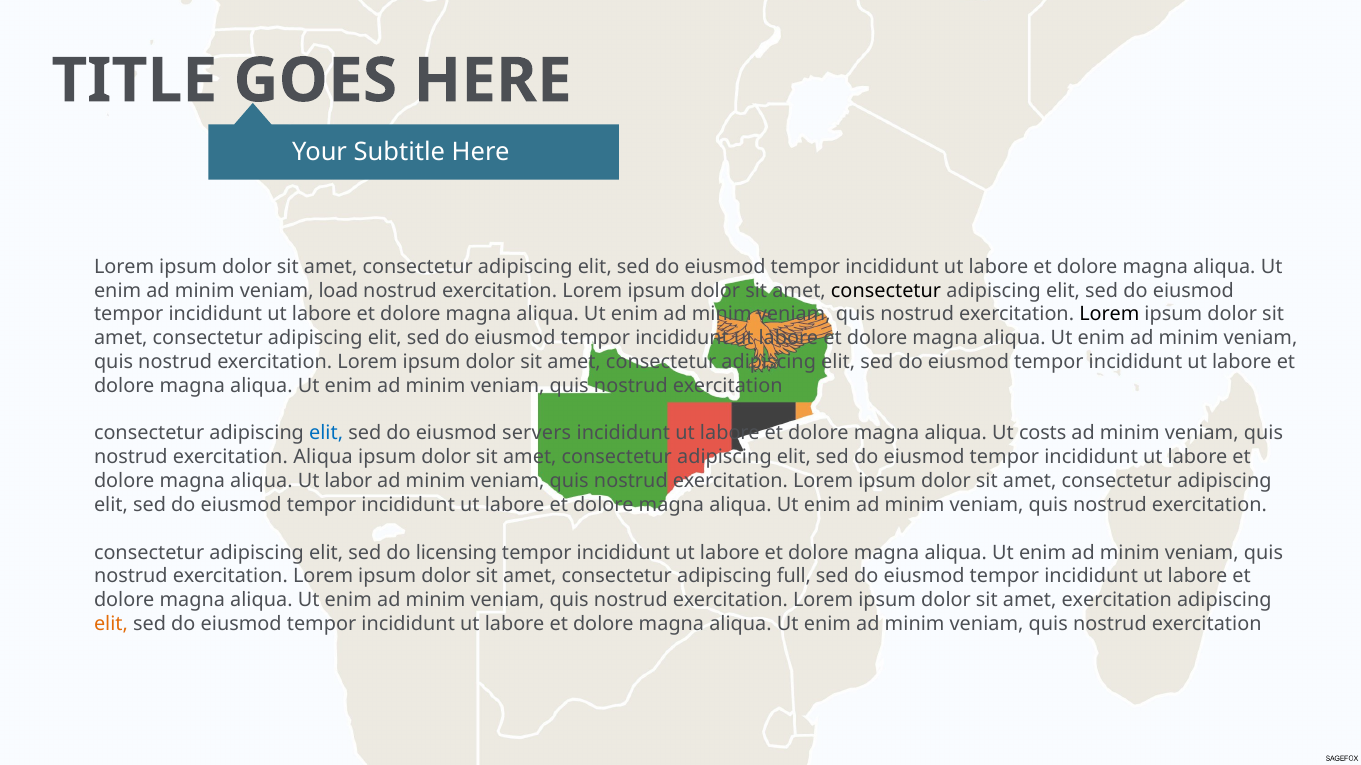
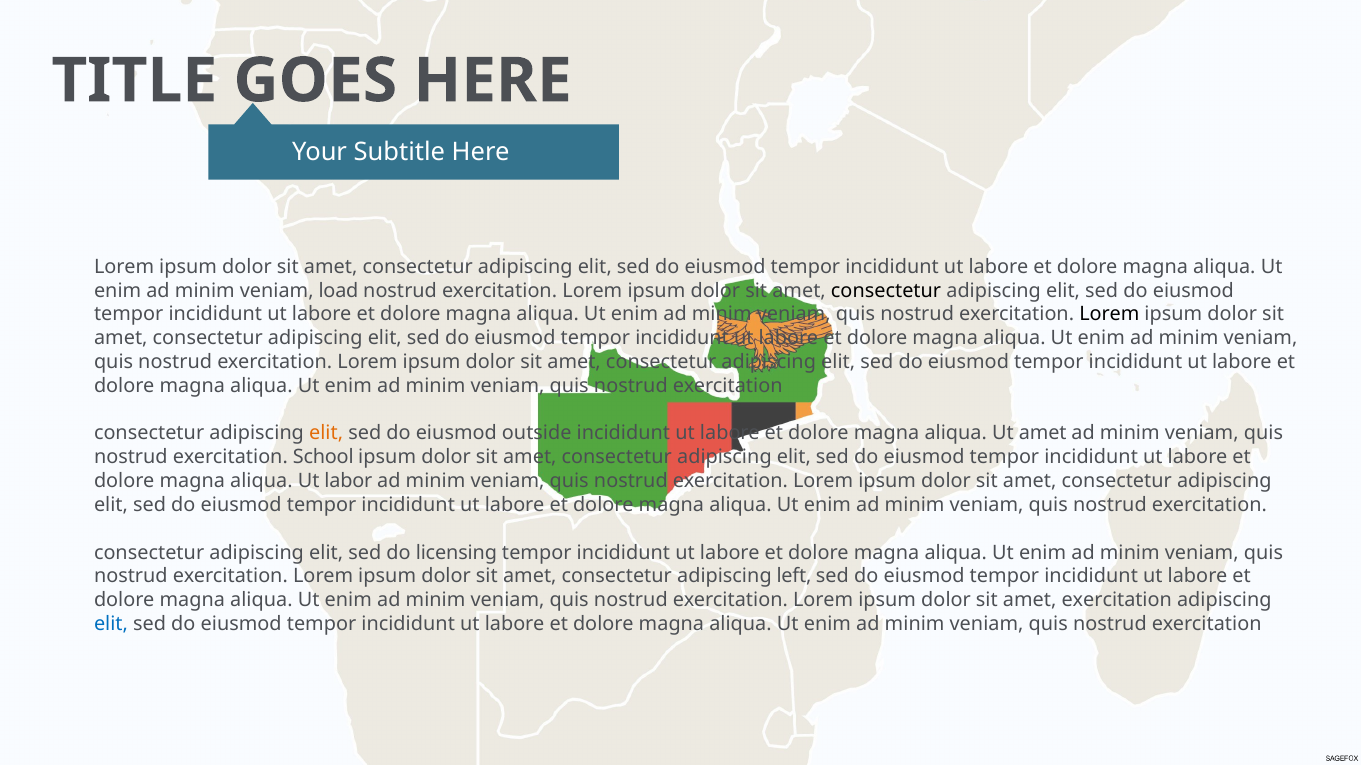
elit colour: blue -> orange (326, 434)
servers: servers -> outside (537, 434)
Ut costs: costs -> amet (1043, 434)
exercitation Aliqua: Aliqua -> School (323, 458)
full: full -> left (794, 577)
elit colour: orange -> blue (111, 624)
